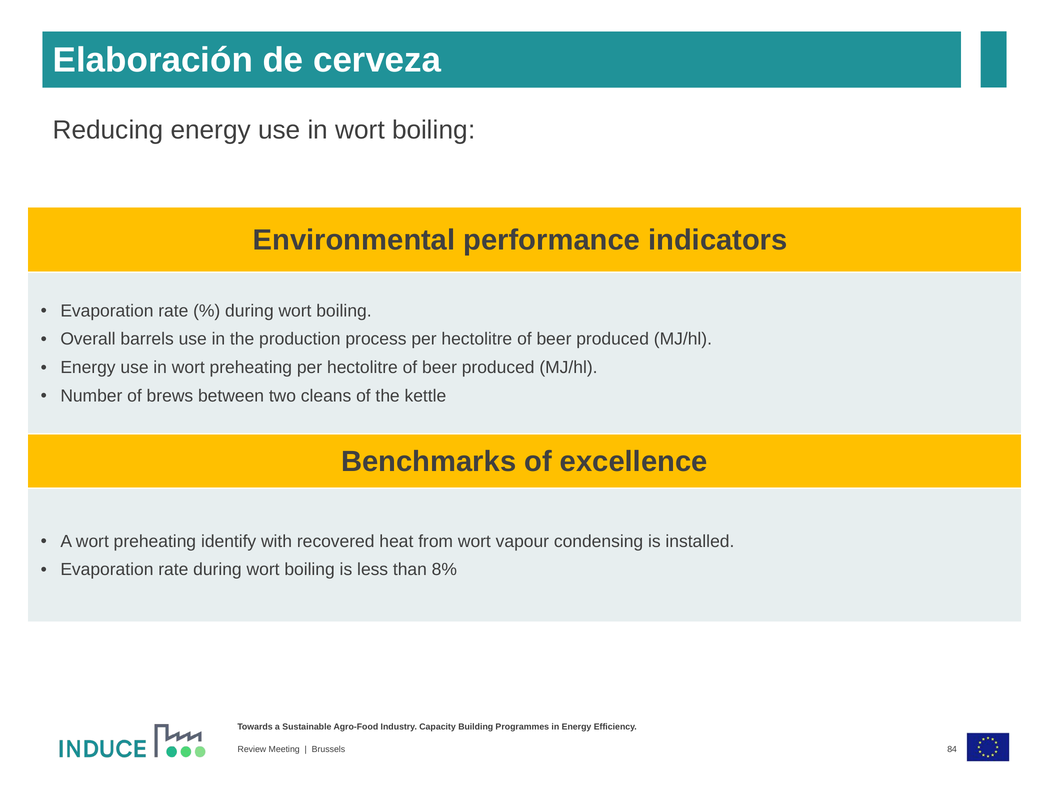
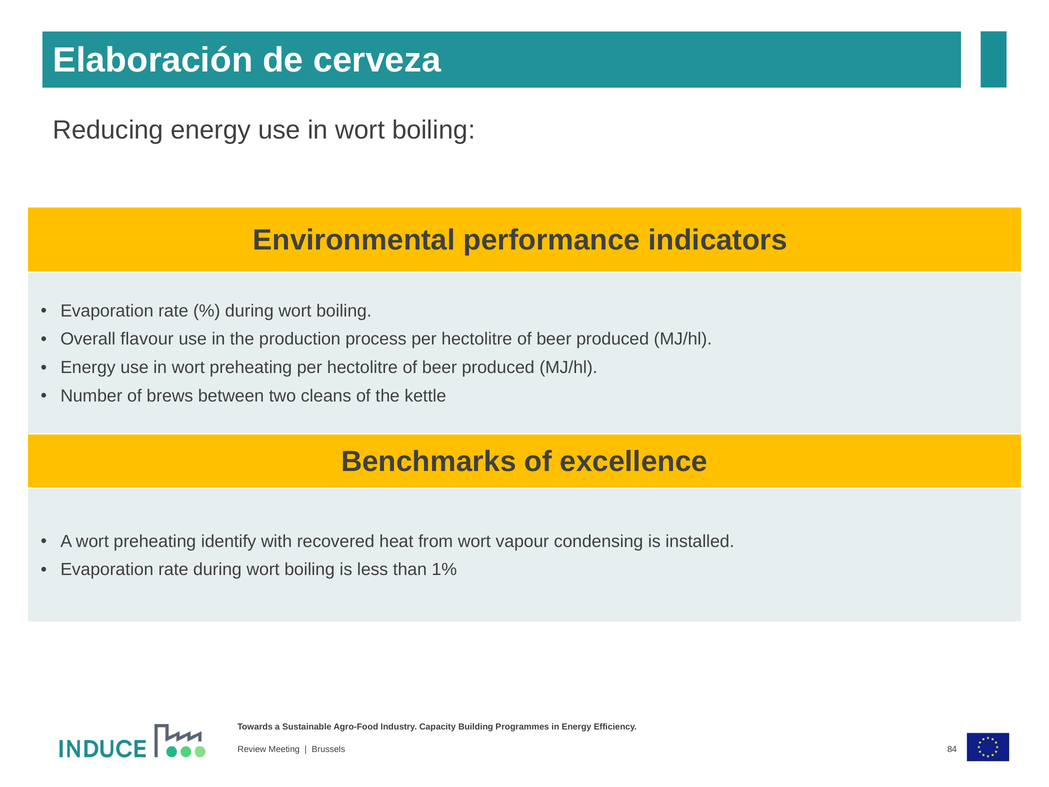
barrels: barrels -> flavour (147, 339)
8%: 8% -> 1% (444, 569)
